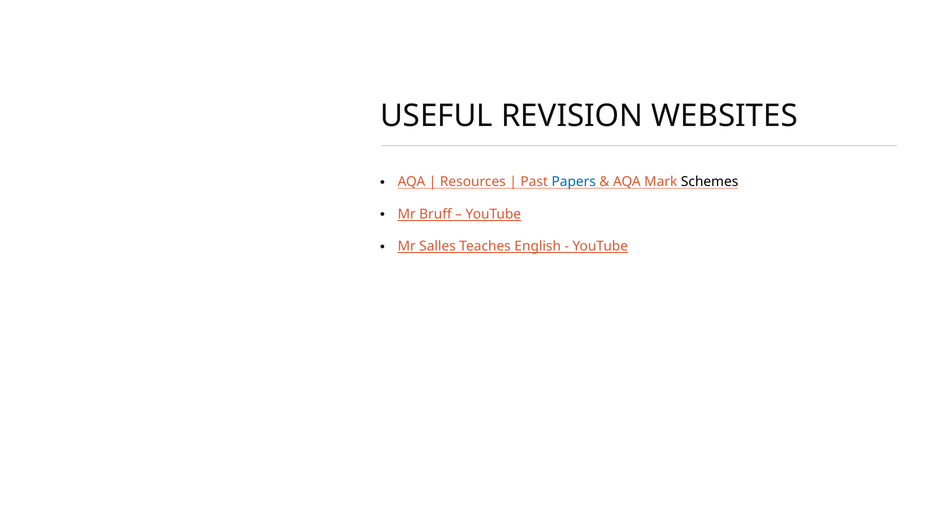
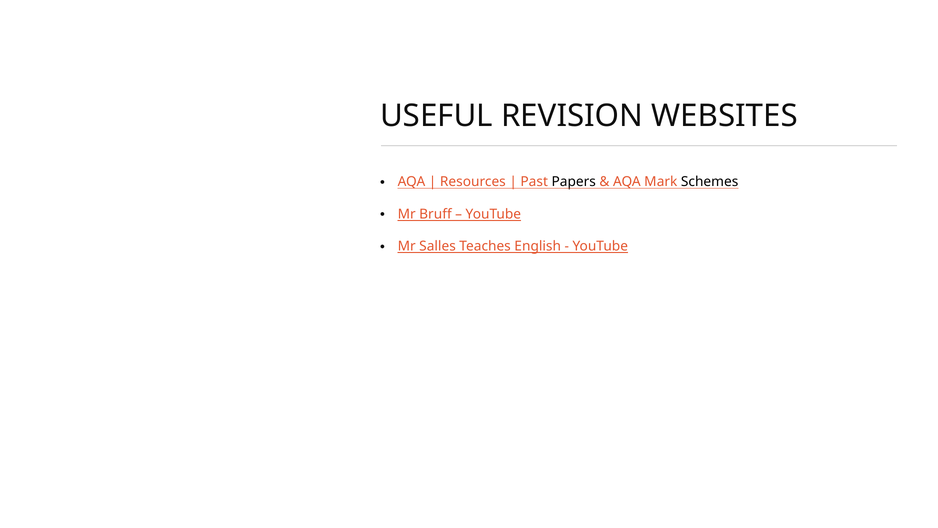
Papers colour: blue -> black (574, 182)
